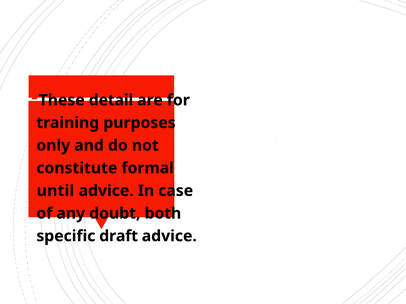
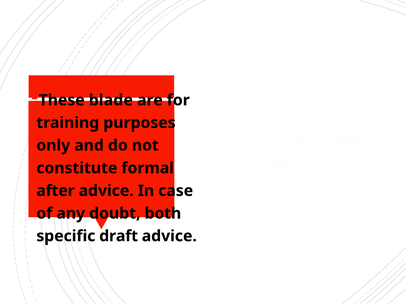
detail: detail -> blade (111, 100)
until: until -> after (56, 191)
